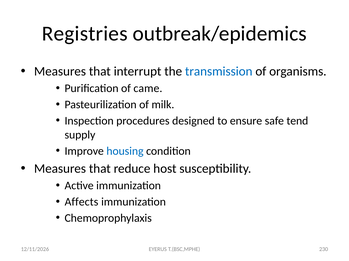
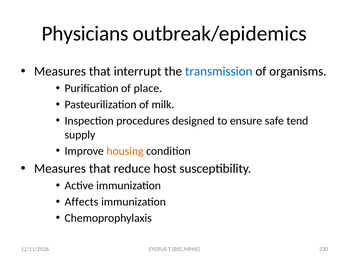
Registries: Registries -> Physicians (85, 34)
came: came -> place (148, 89)
housing colour: blue -> orange (125, 151)
